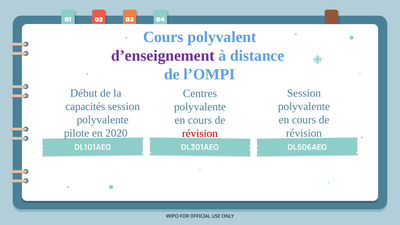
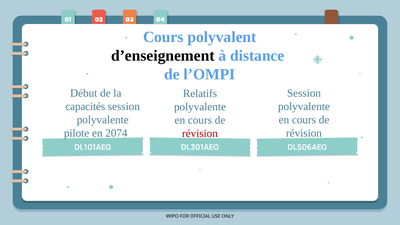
d’enseignement colour: purple -> black (163, 56)
Centres: Centres -> Relatifs (200, 94)
2020: 2020 -> 2074 (116, 133)
